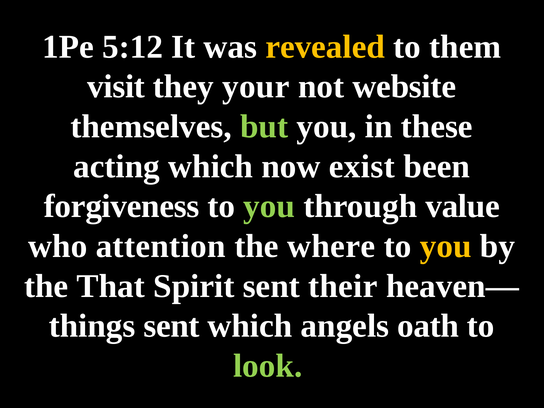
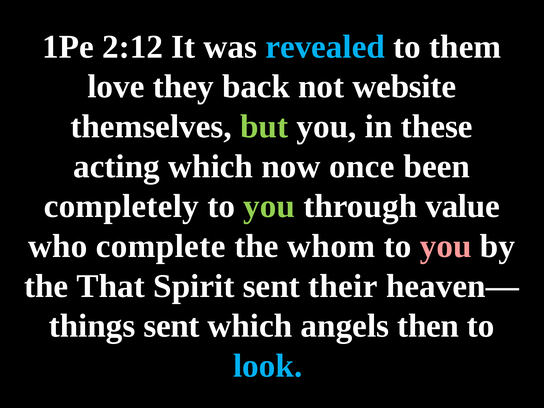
5:12: 5:12 -> 2:12 (133, 47)
revealed colour: yellow -> light blue (325, 47)
visit: visit -> love (116, 87)
your: your -> back (256, 87)
exist: exist -> once (362, 166)
forgiveness: forgiveness -> completely (121, 206)
attention: attention -> complete (161, 246)
where: where -> whom (331, 246)
you colour: yellow -> pink (446, 246)
oath: oath -> then (428, 326)
look colour: light green -> light blue (268, 366)
